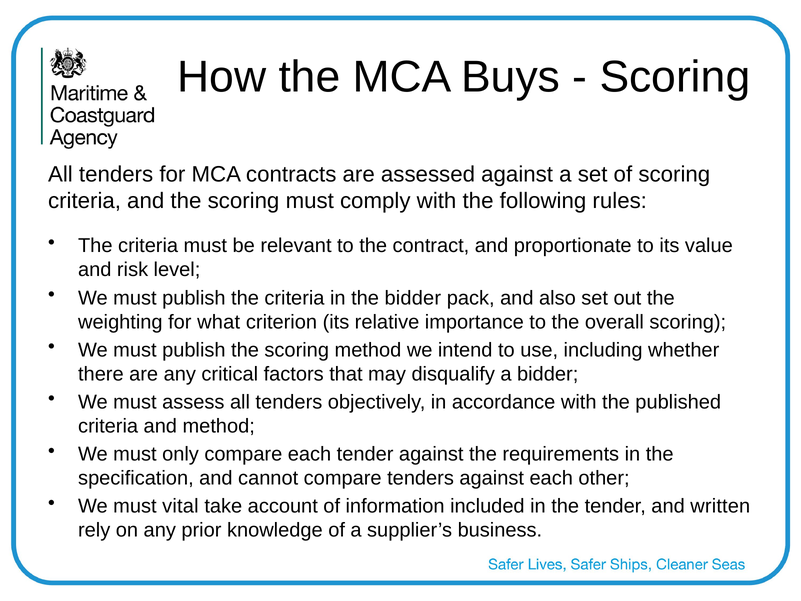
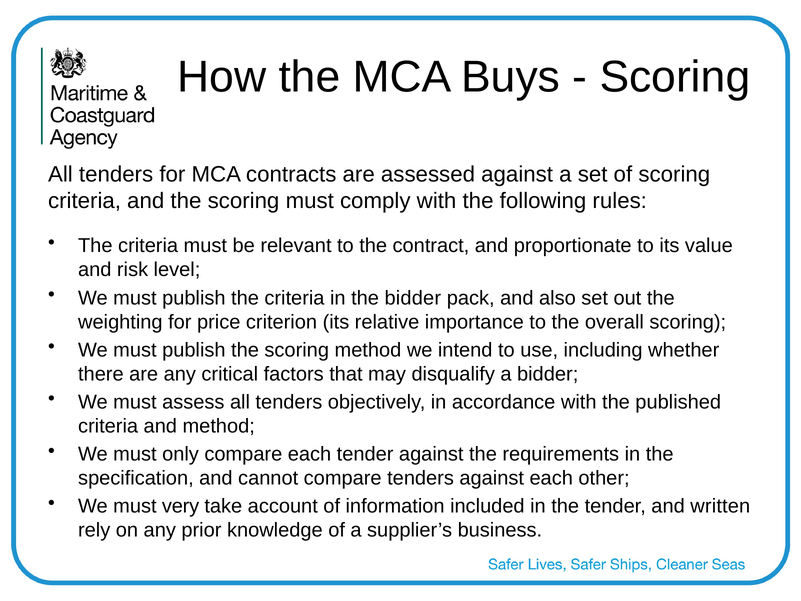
what: what -> price (219, 322)
vital: vital -> very (181, 506)
